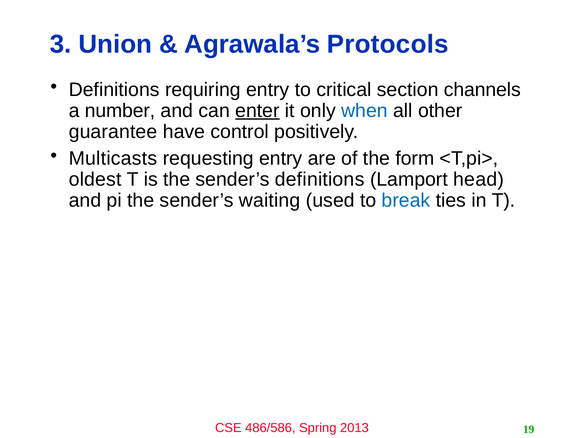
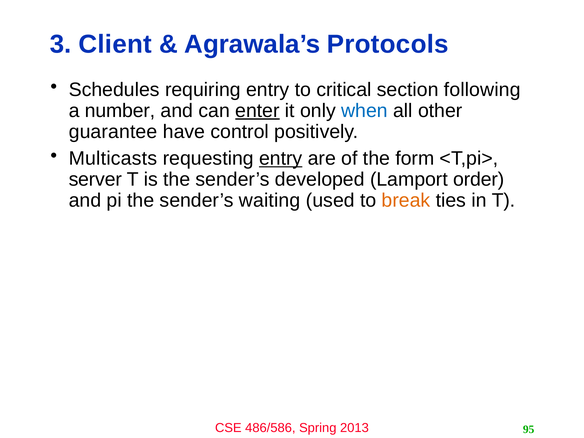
Union: Union -> Client (115, 44)
Definitions: Definitions -> Schedules (114, 90)
channels: channels -> following (482, 90)
entry underline: none -> present (281, 158)
oldest: oldest -> server (95, 179)
sender’s definitions: definitions -> developed (320, 179)
head: head -> order (479, 179)
break colour: blue -> orange (406, 201)
19: 19 -> 95 (529, 429)
